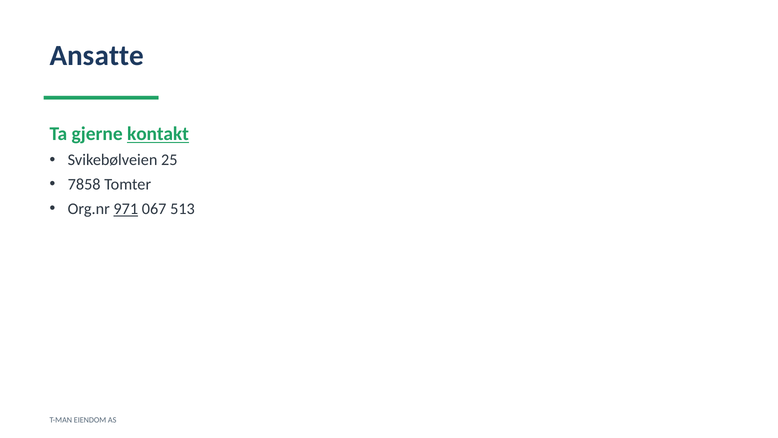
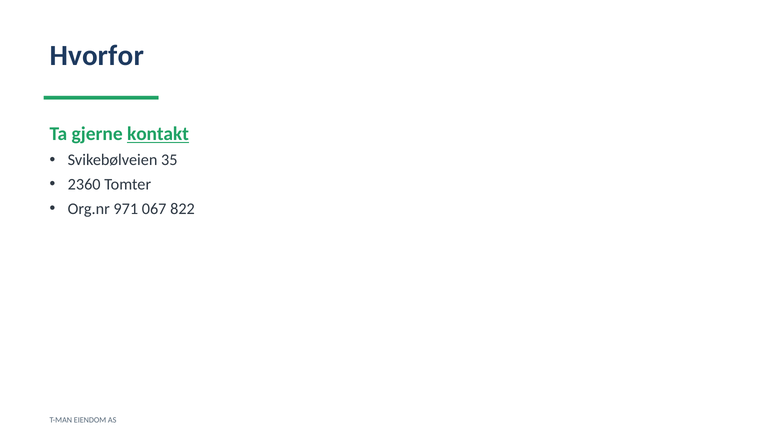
Ansatte: Ansatte -> Hvorfor (97, 56)
25: 25 -> 35 (169, 160)
7858: 7858 -> 2360 (84, 184)
971 underline: present -> none (126, 209)
513: 513 -> 822 (182, 209)
